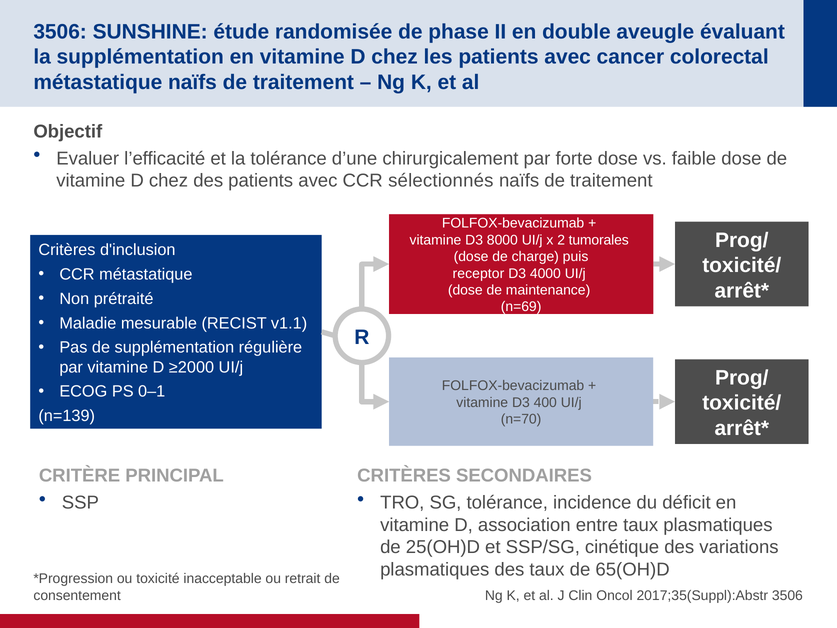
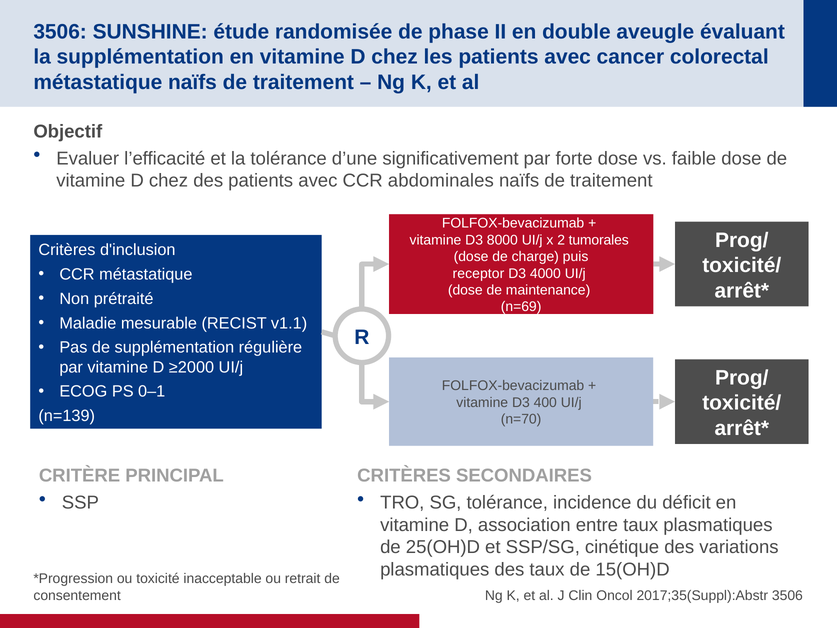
chirurgicalement: chirurgicalement -> significativement (450, 158)
sélectionnés: sélectionnés -> abdominales (441, 181)
65(OH)D: 65(OH)D -> 15(OH)D (633, 569)
